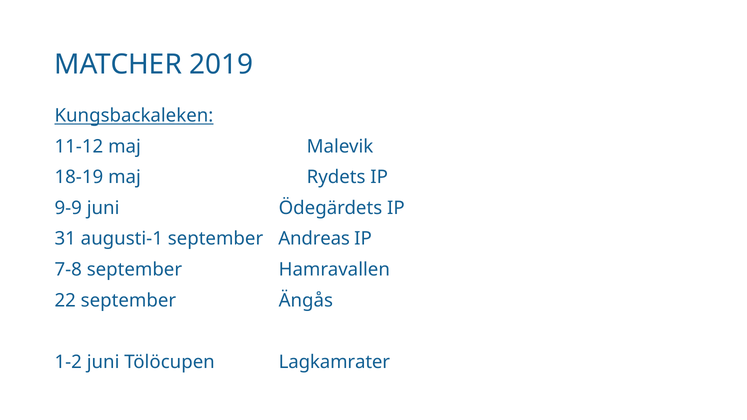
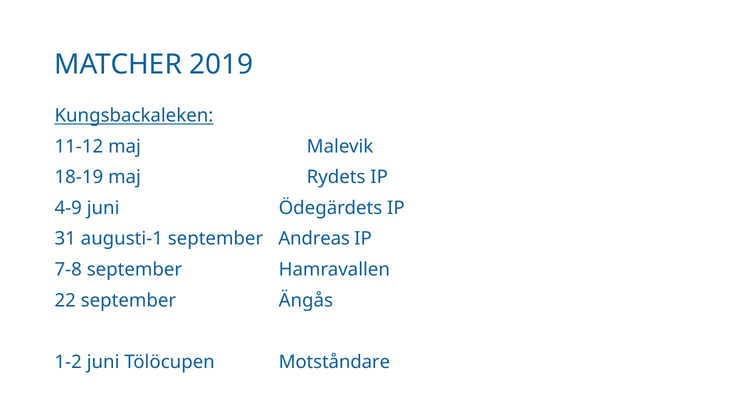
9-9: 9-9 -> 4-9 (68, 208)
Lagkamrater: Lagkamrater -> Motståndare (334, 362)
